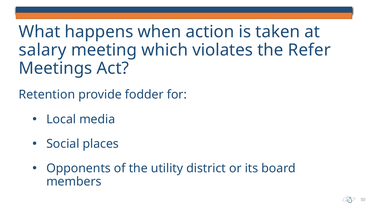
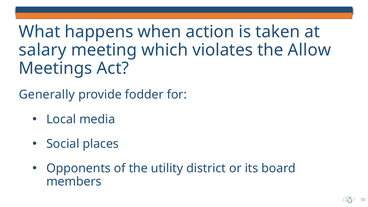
Refer: Refer -> Allow (309, 50)
Retention: Retention -> Generally (47, 95)
